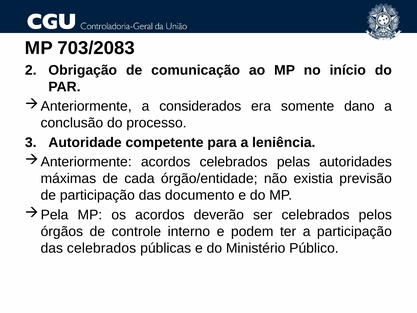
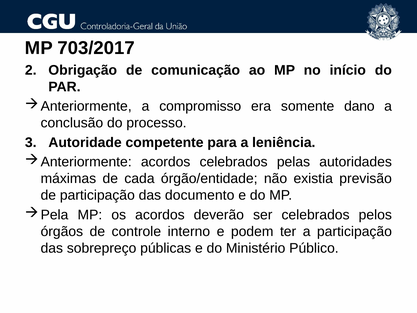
703/2083: 703/2083 -> 703/2017 (96, 48)
considerados: considerados -> compromisso (200, 106)
das celebrados: celebrados -> sobrepreço (102, 248)
